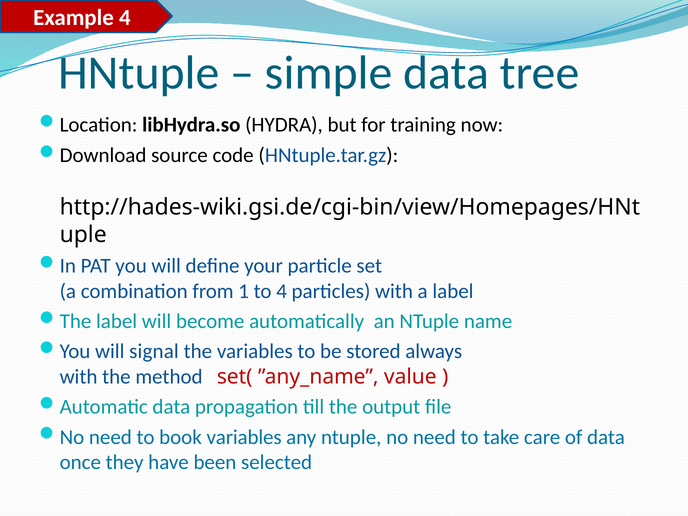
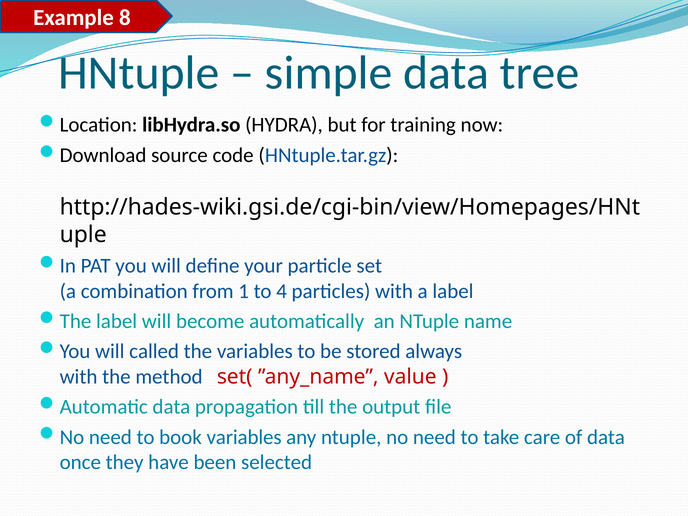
Example 4: 4 -> 8 (125, 18)
signal: signal -> called (154, 352)
